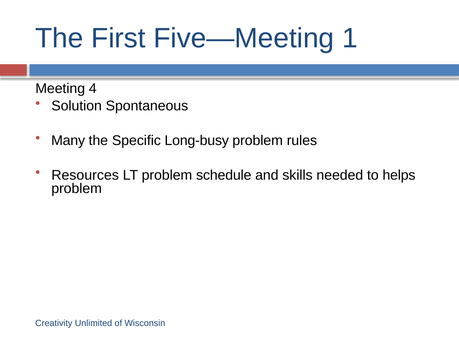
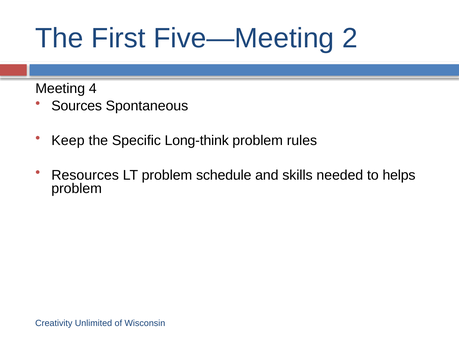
1: 1 -> 2 (350, 38)
Solution: Solution -> Sources (77, 106)
Many: Many -> Keep (68, 141)
Long-busy: Long-busy -> Long-think (197, 141)
